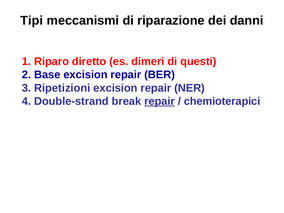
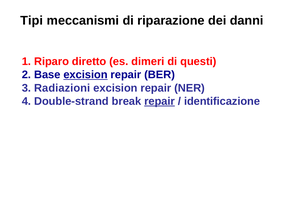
excision underline: none -> present (85, 75)
Ripetizioni: Ripetizioni -> Radiazioni (62, 88)
chemioterapici: chemioterapici -> identificazione (222, 101)
